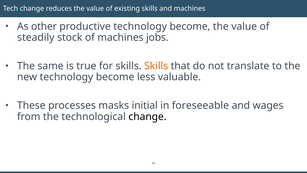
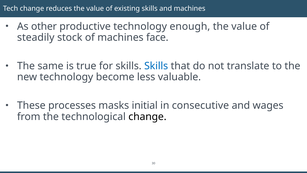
productive technology become: become -> enough (190, 26)
jobs: jobs -> face (157, 37)
Skills colour: orange -> blue (156, 66)
foreseeable: foreseeable -> consecutive (200, 105)
